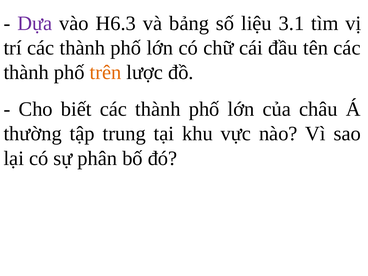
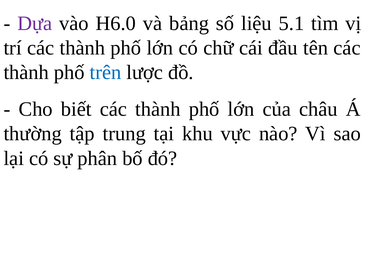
H6.3: H6.3 -> H6.0 (116, 23)
3.1: 3.1 -> 5.1 (291, 23)
trên colour: orange -> blue (106, 72)
